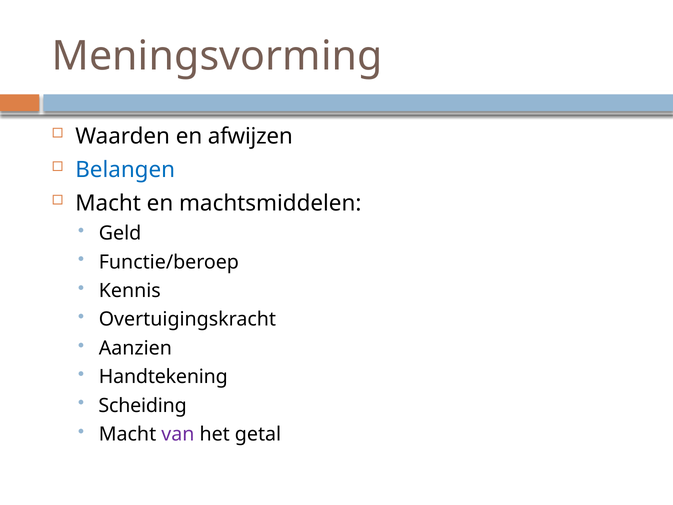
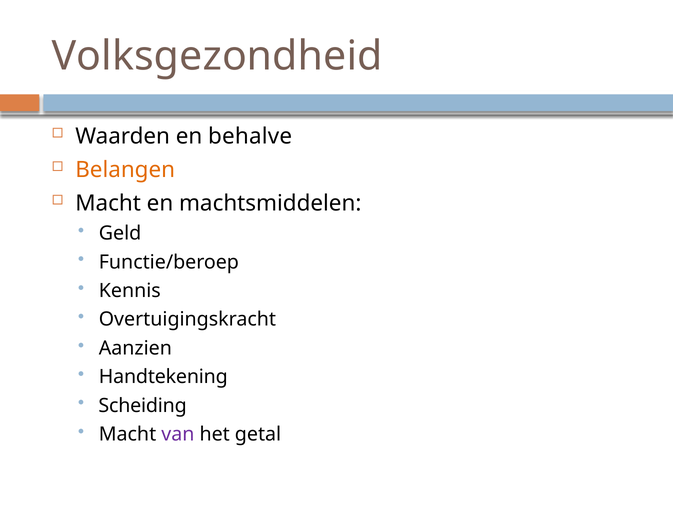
Meningsvorming: Meningsvorming -> Volksgezondheid (217, 56)
afwijzen: afwijzen -> behalve (250, 136)
Belangen colour: blue -> orange (125, 170)
